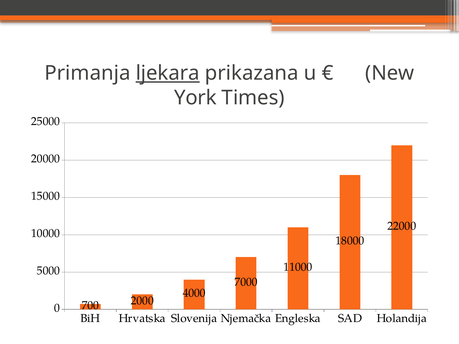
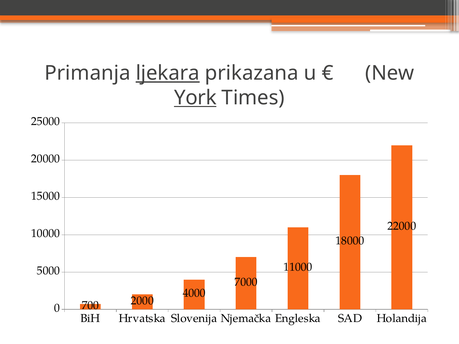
York underline: none -> present (195, 98)
